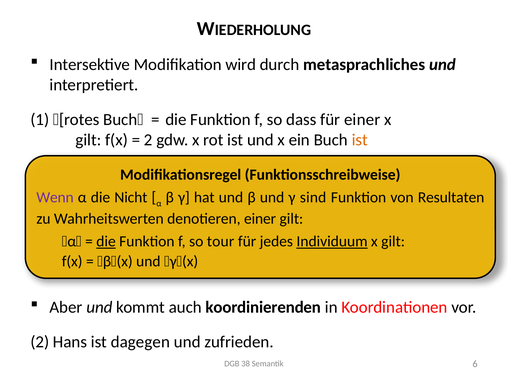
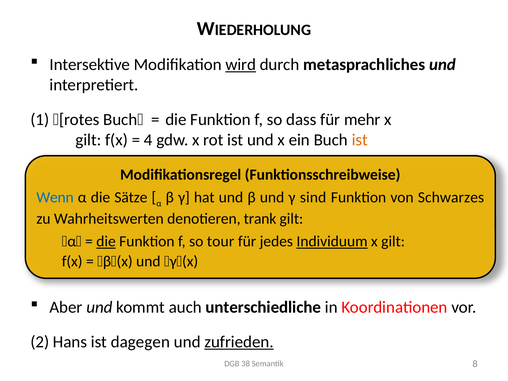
wird underline: none -> present (241, 65)
für einer: einer -> mehr (362, 119)
2: 2 -> 4 (148, 140)
Wenn colour: purple -> blue (55, 197)
Nicht: Nicht -> Sätze (131, 197)
Resultaten: Resultaten -> Schwarzes (451, 197)
denotieren einer: einer -> trank (260, 219)
koordinierenden: koordinierenden -> unterschiedliche (263, 307)
zufrieden underline: none -> present (239, 342)
6: 6 -> 8 (475, 364)
